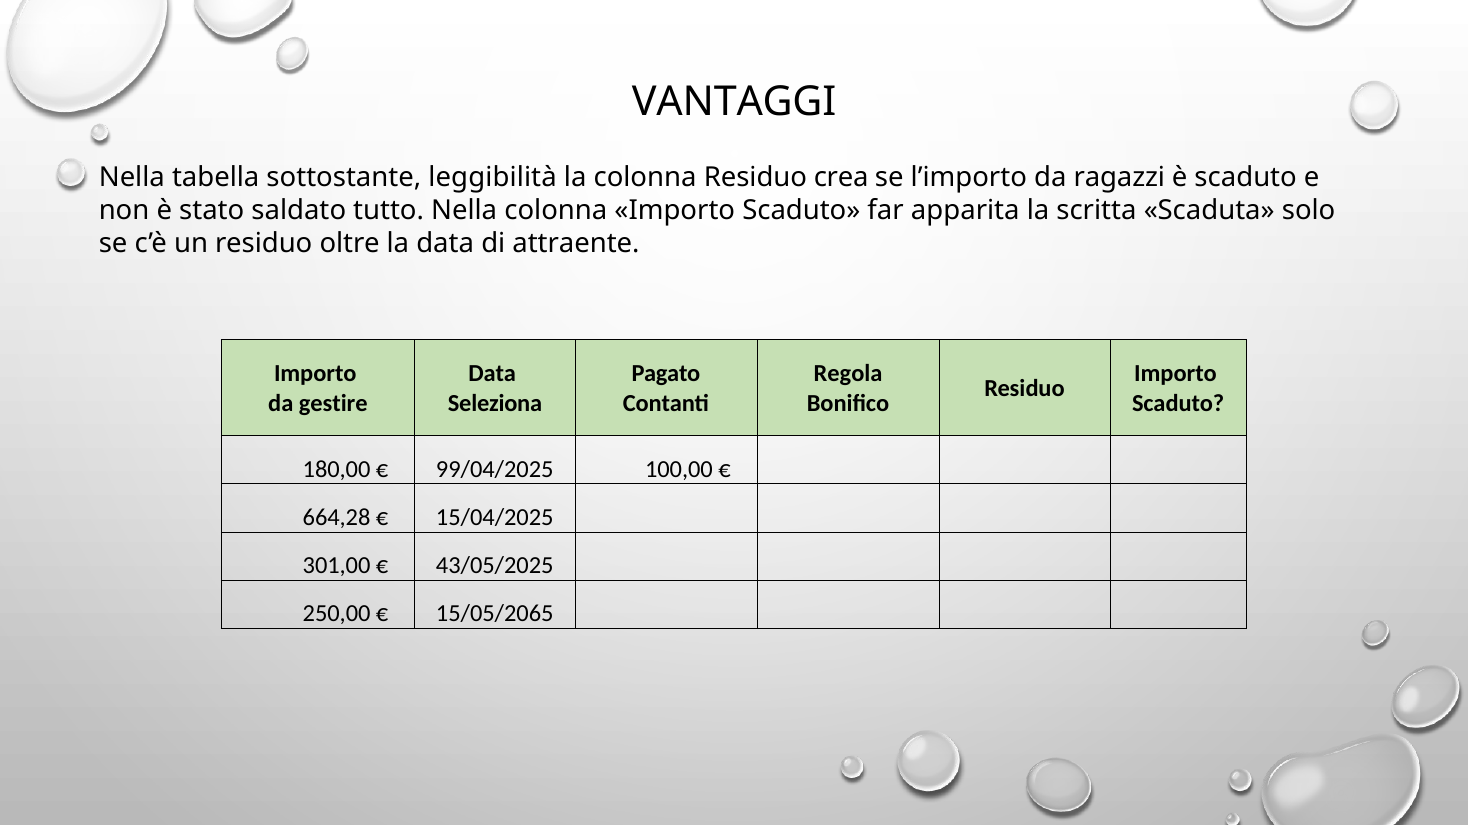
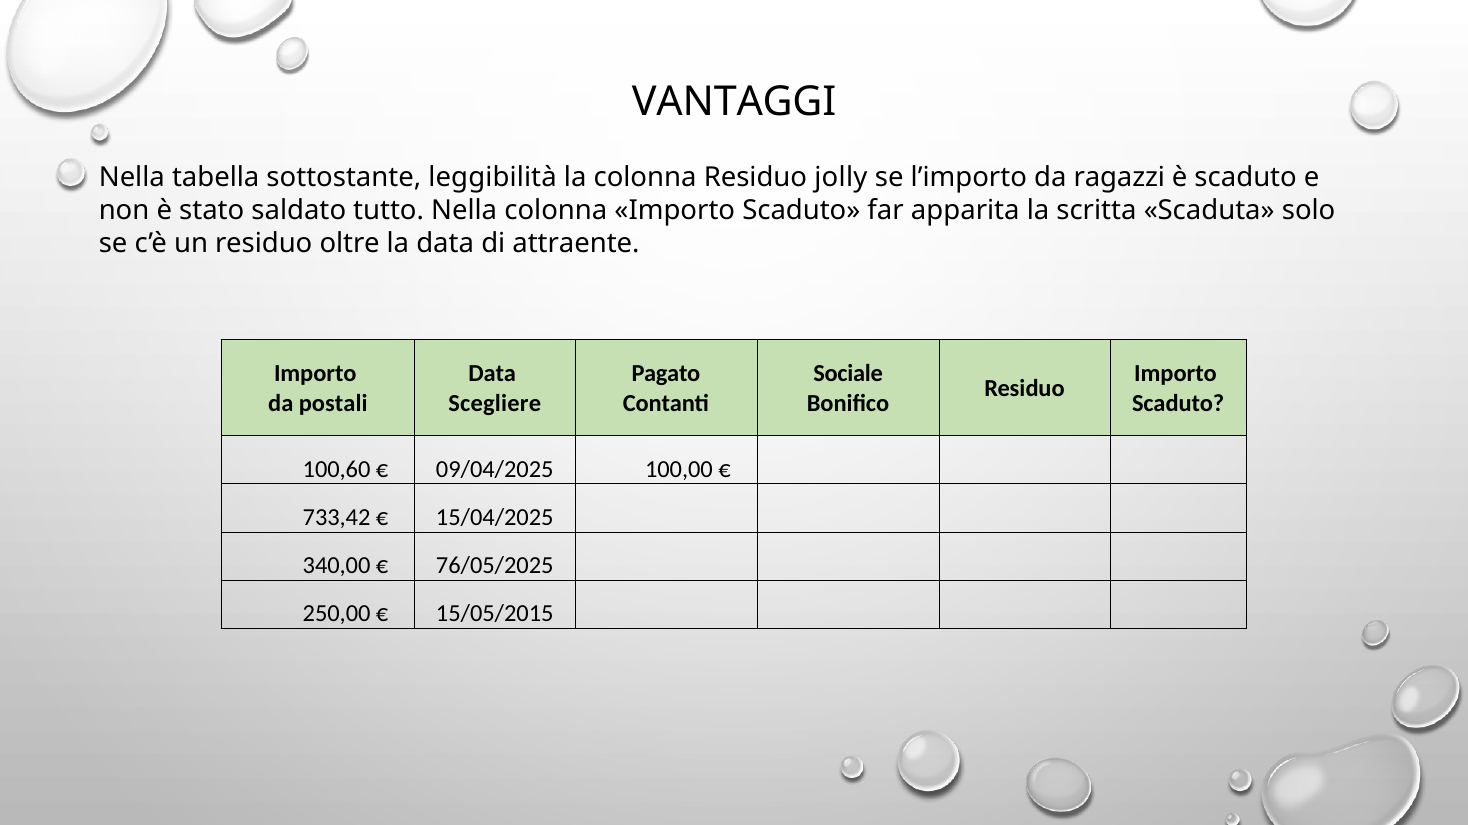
crea: crea -> jolly (841, 177)
Regola: Regola -> Sociale (848, 374)
gestire: gestire -> postali (333, 404)
Seleziona: Seleziona -> Scegliere (495, 404)
180,00: 180,00 -> 100,60 (337, 470)
99/04/2025: 99/04/2025 -> 09/04/2025 (495, 470)
664,28: 664,28 -> 733,42 (337, 518)
301,00: 301,00 -> 340,00 (337, 566)
43/05/2025: 43/05/2025 -> 76/05/2025 (495, 566)
15/05/2065: 15/05/2065 -> 15/05/2015 (495, 614)
